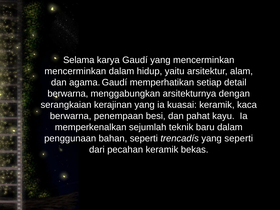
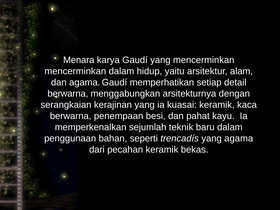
Selama: Selama -> Menara (79, 60)
yang seperti: seperti -> agama (239, 139)
